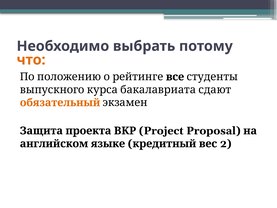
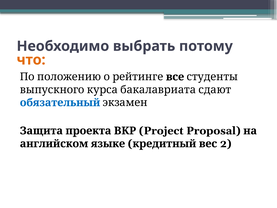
обязательный colour: orange -> blue (60, 103)
